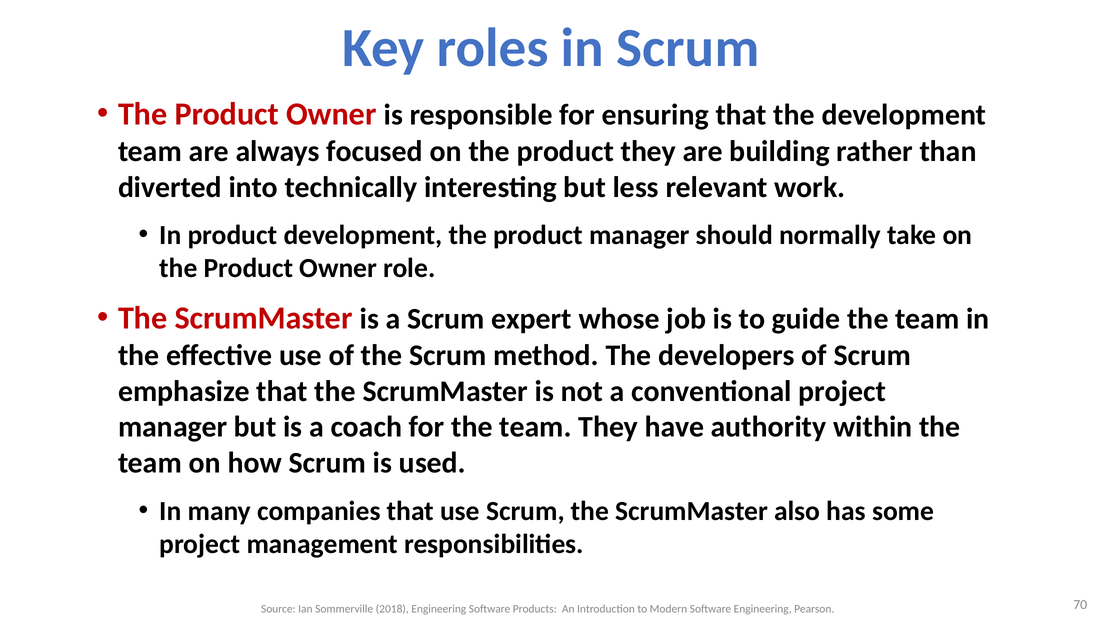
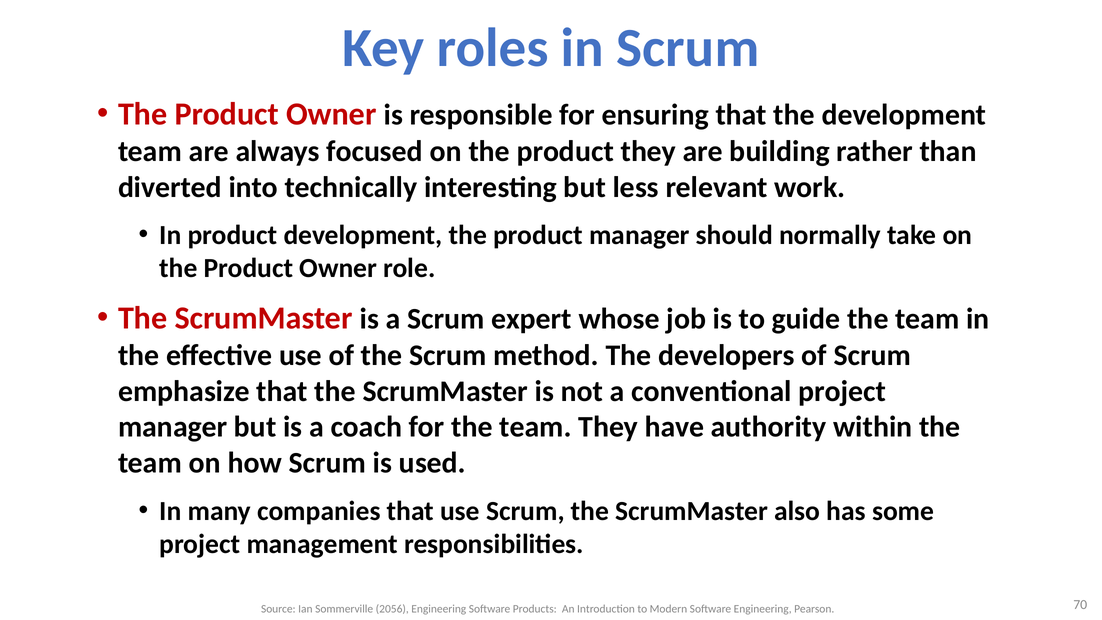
2018: 2018 -> 2056 (392, 609)
